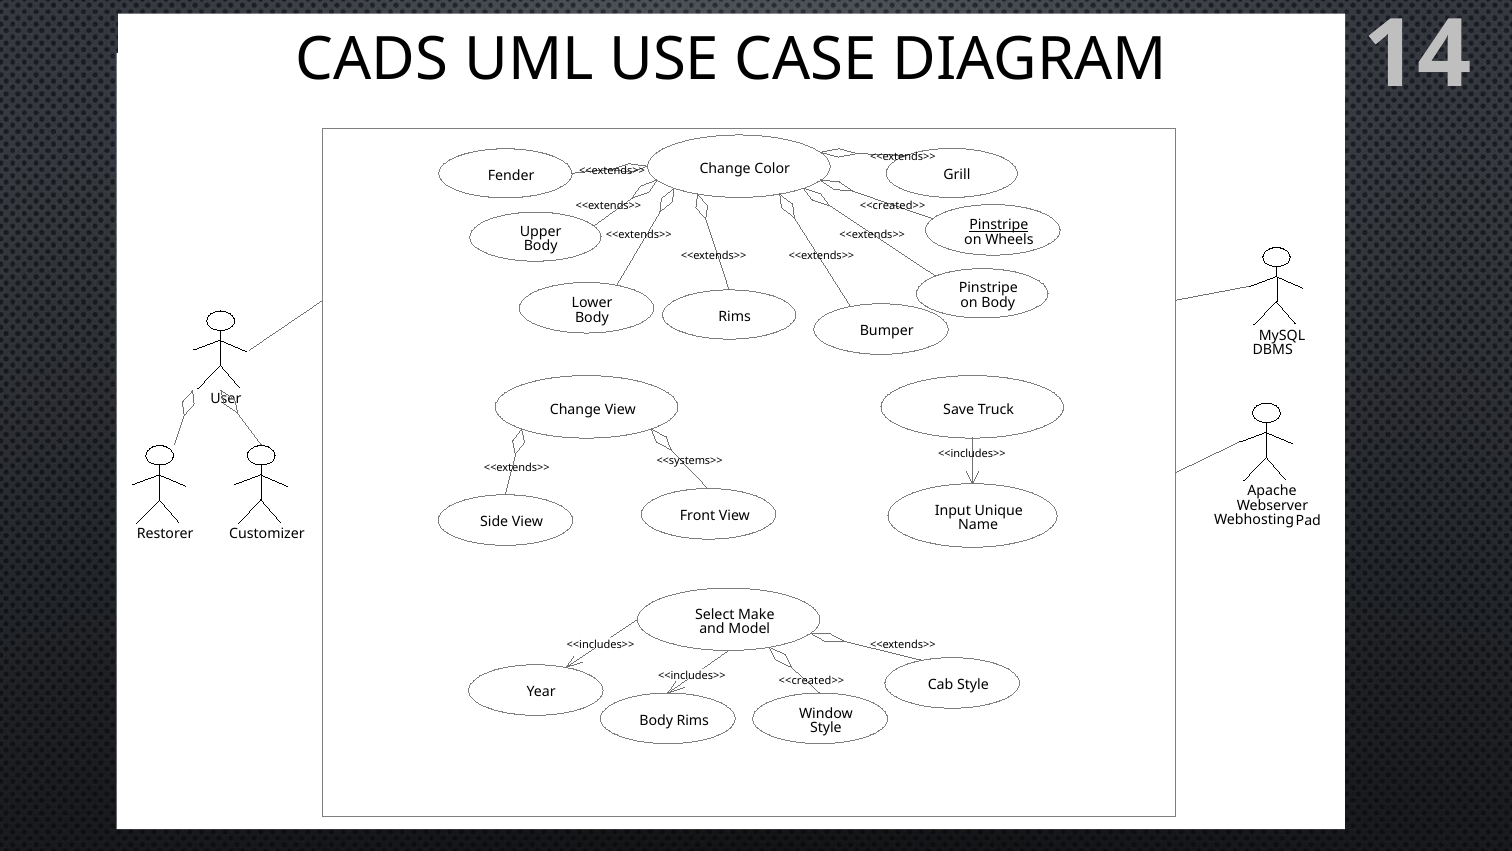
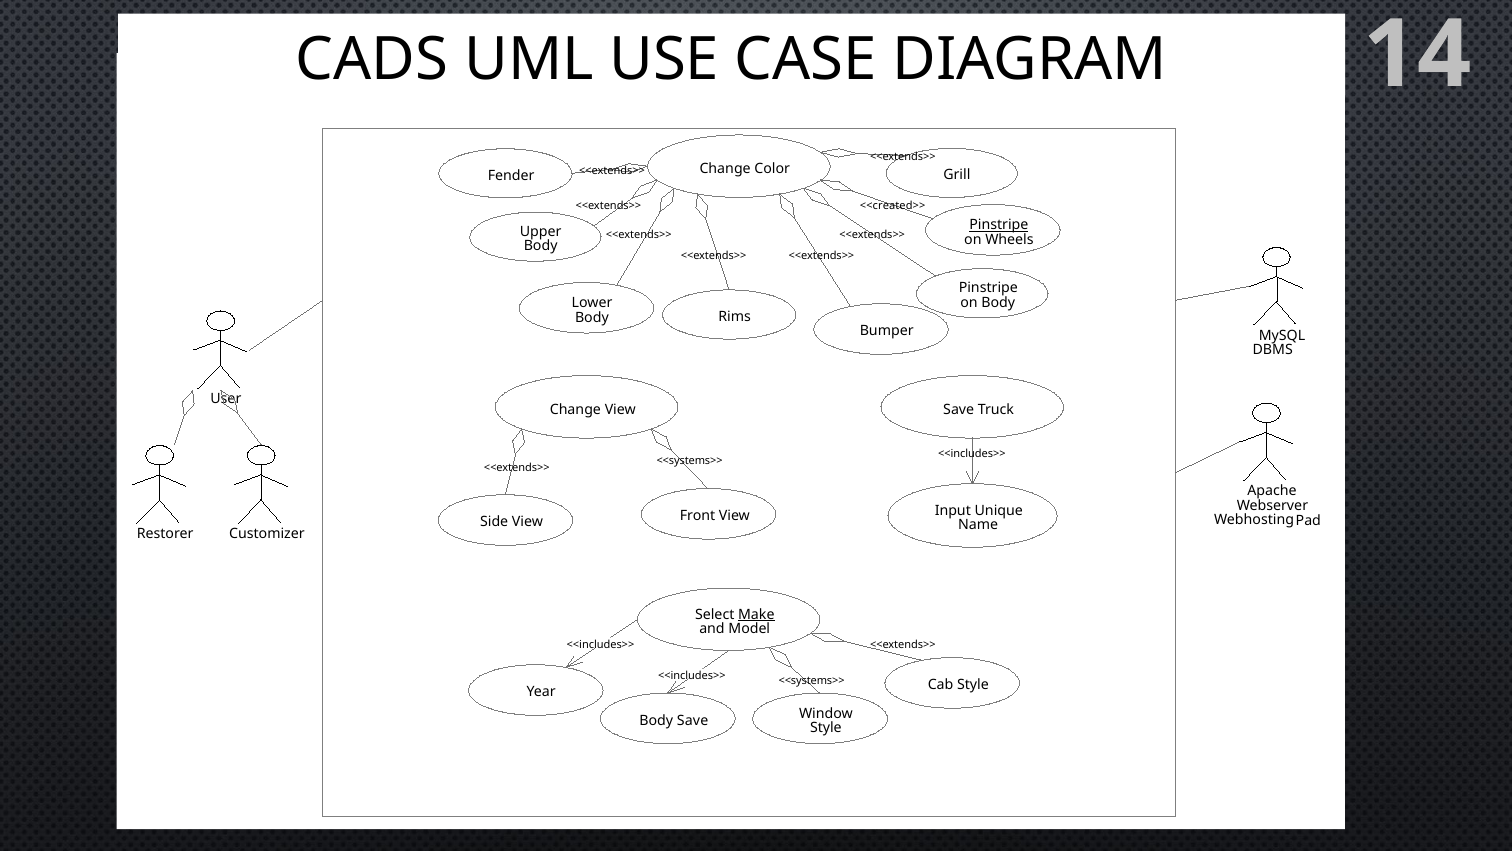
Make underline: none -> present (756, 614)
<<created>>: <<created>> -> <<systems>> (812, 680)
Rims: Rims -> Save (693, 720)
